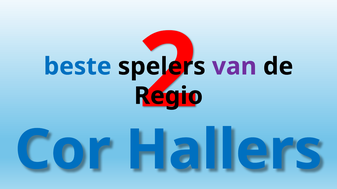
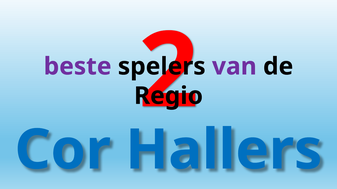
beste colour: blue -> purple (78, 67)
